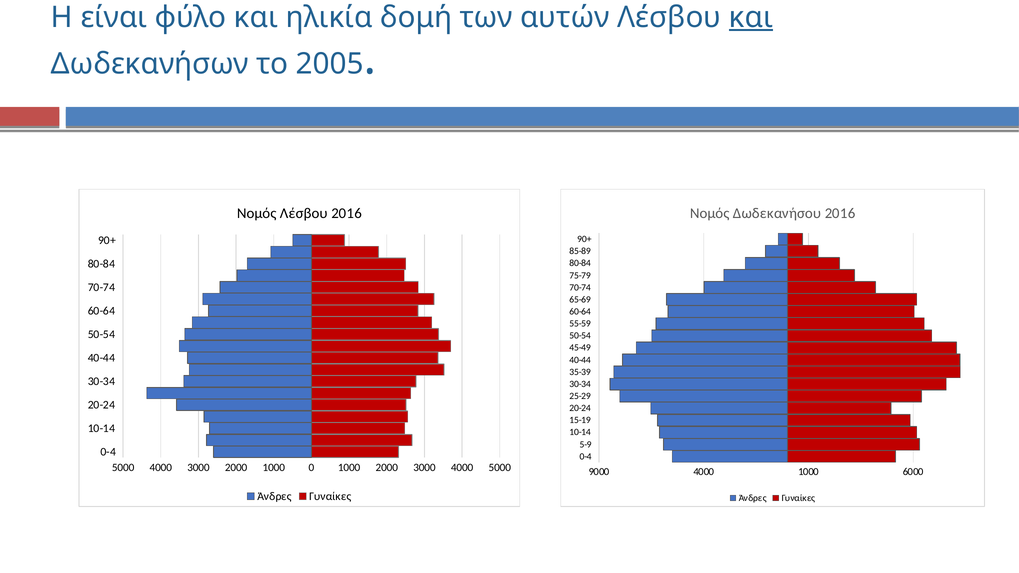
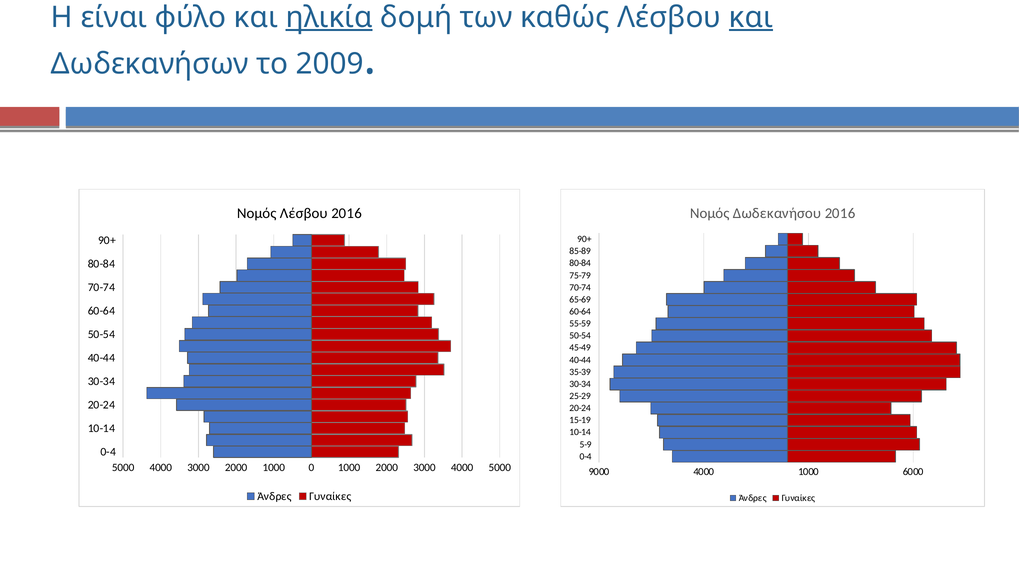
ηλικία underline: none -> present (329, 17)
αυτών: αυτών -> καθώς (565, 17)
2005: 2005 -> 2009 (330, 64)
